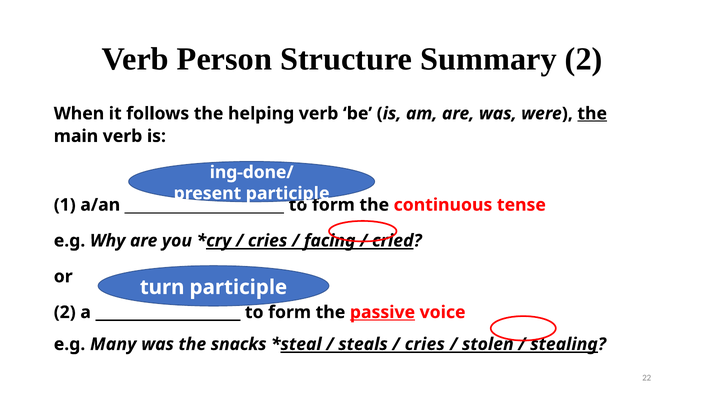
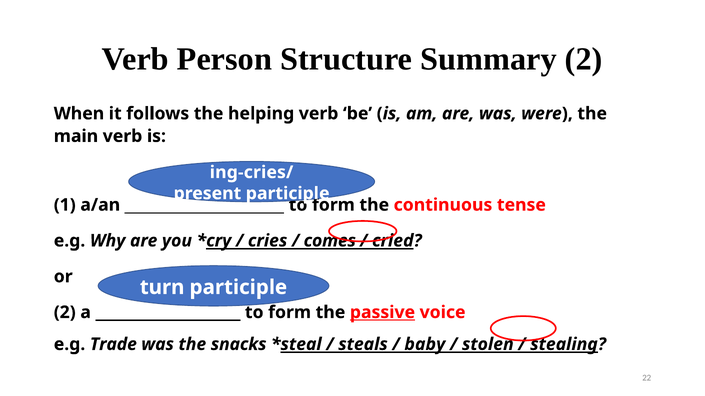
the underline: present -> none (592, 114)
ing-done/: ing-done/ -> ing-cries/ (252, 173)
facing: facing -> comes (330, 241)
Many: Many -> Trade (113, 345)
cries: cries -> baby (425, 345)
